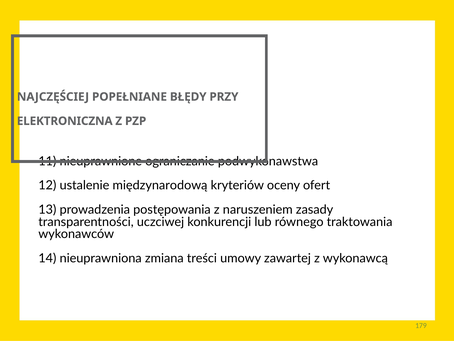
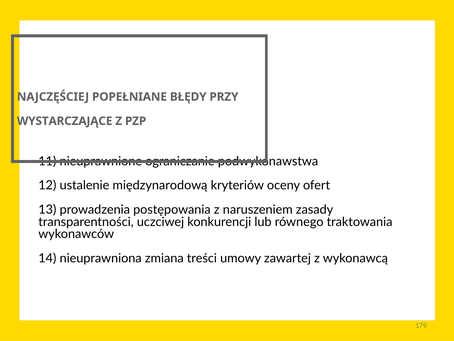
ELEKTRONICZNA: ELEKTRONICZNA -> WYSTARCZAJĄCE (65, 121)
